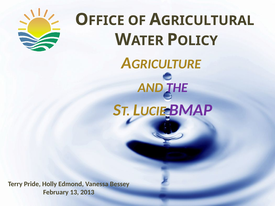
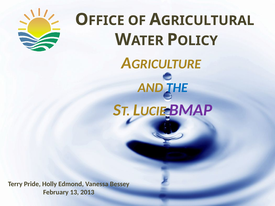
THE colour: purple -> blue (177, 88)
